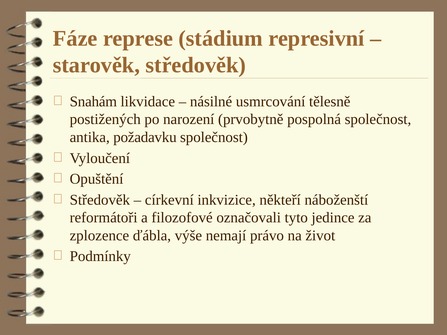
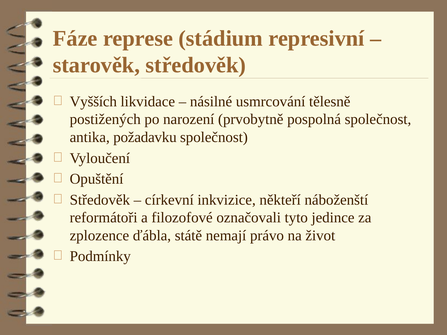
Snahám: Snahám -> Vyšších (93, 102)
výše: výše -> státě (188, 236)
